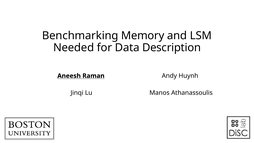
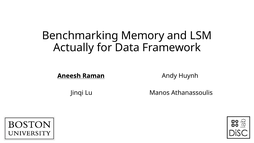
Needed: Needed -> Actually (74, 48)
Description: Description -> Framework (172, 48)
